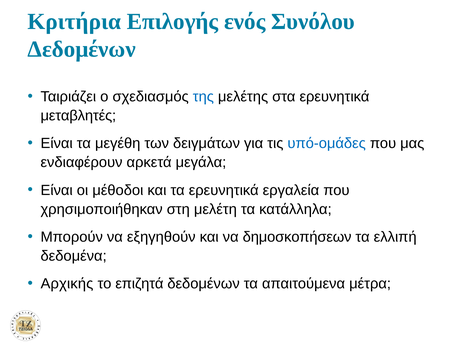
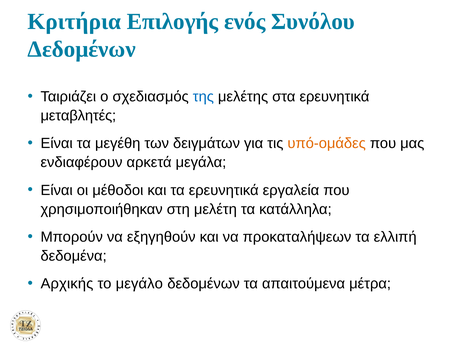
υπό-ομάδες colour: blue -> orange (327, 143)
δημοσκοπήσεων: δημοσκοπήσεων -> προκαταλήψεων (297, 237)
επιζητά: επιζητά -> μεγάλο (139, 284)
